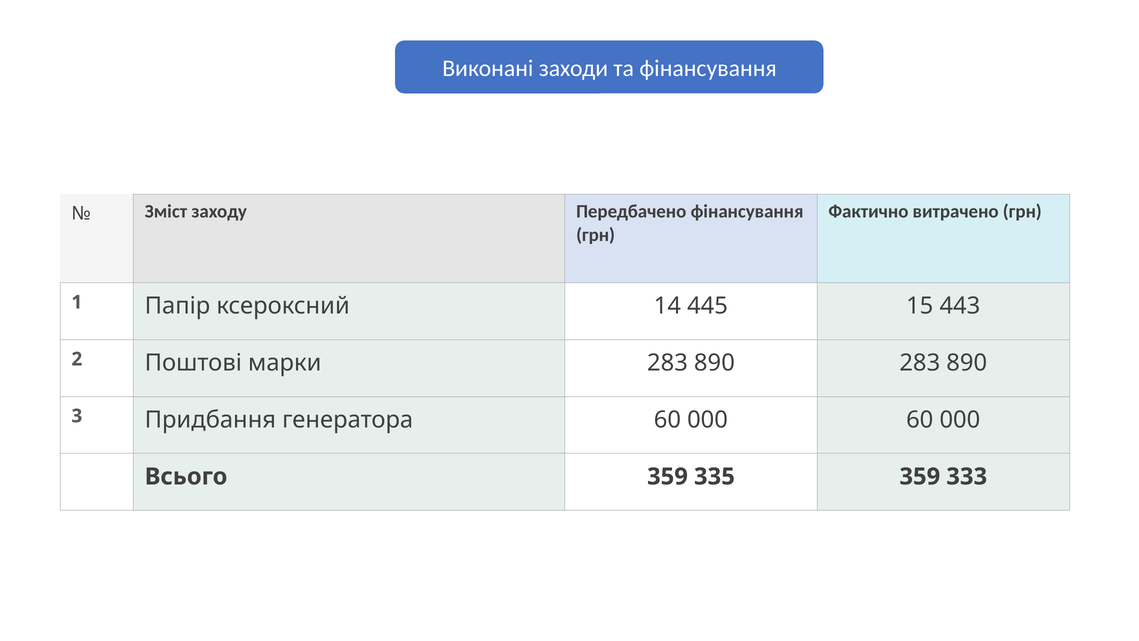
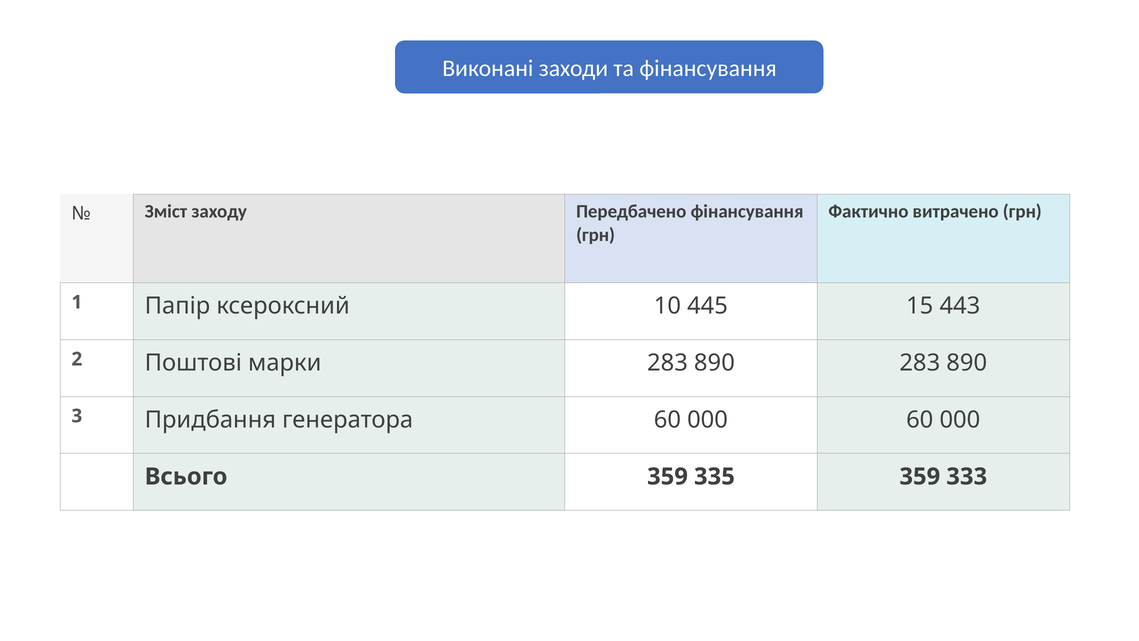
14: 14 -> 10 (667, 306)
